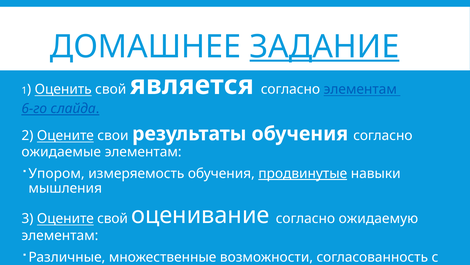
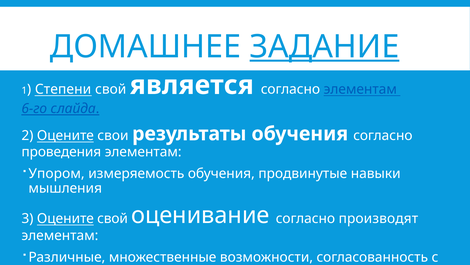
Оценить: Оценить -> Степени (63, 89)
ожидаемые: ожидаемые -> проведения (61, 152)
продвинутые underline: present -> none (303, 173)
ожидаемую: ожидаемую -> производят (378, 218)
